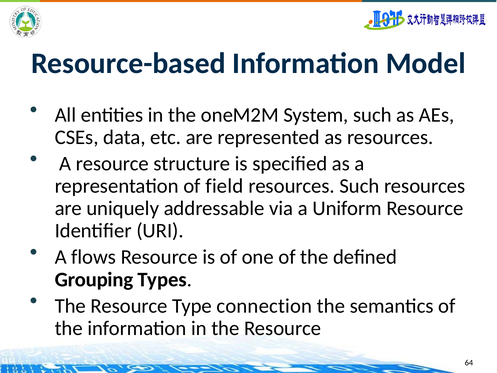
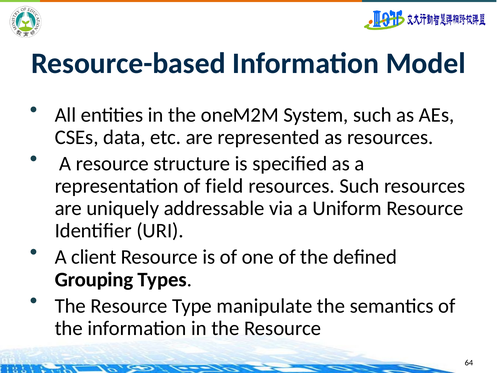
flows: flows -> client (94, 257)
connection: connection -> manipulate (264, 306)
